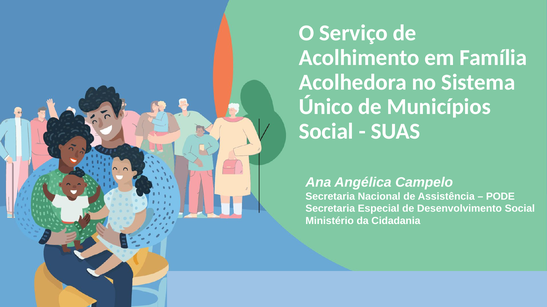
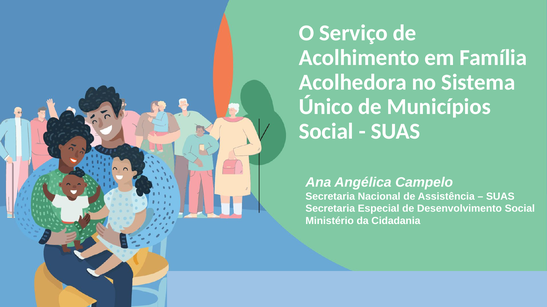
PODE: PODE -> SUAS (500, 197)
